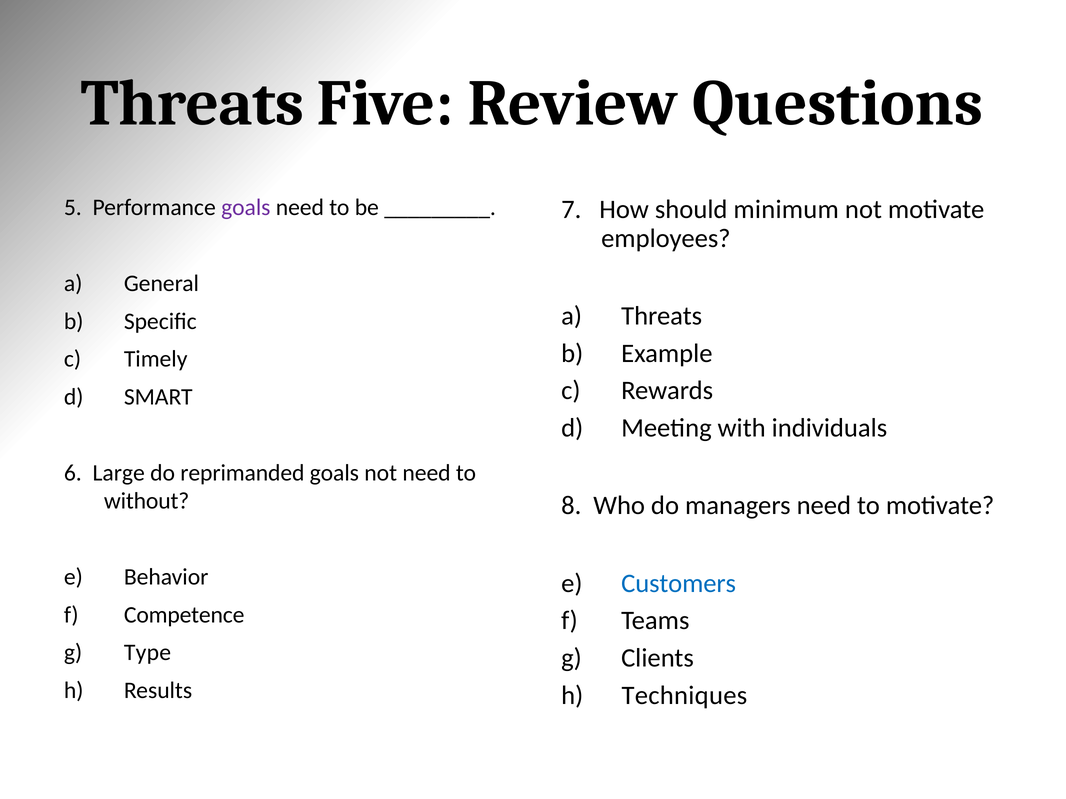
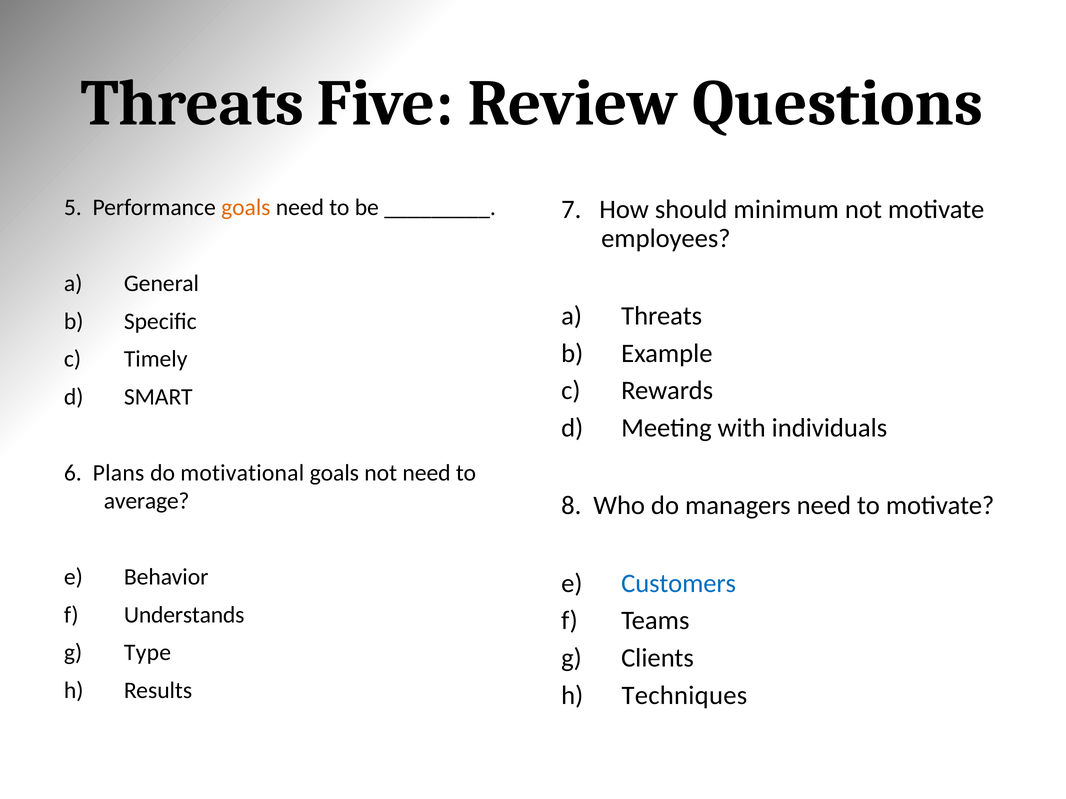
goals colour: purple -> orange (246, 208)
Large: Large -> Plans (119, 473)
reprimanded: reprimanded -> motivational (242, 473)
without: without -> average (147, 501)
Competence: Competence -> Understands (184, 615)
